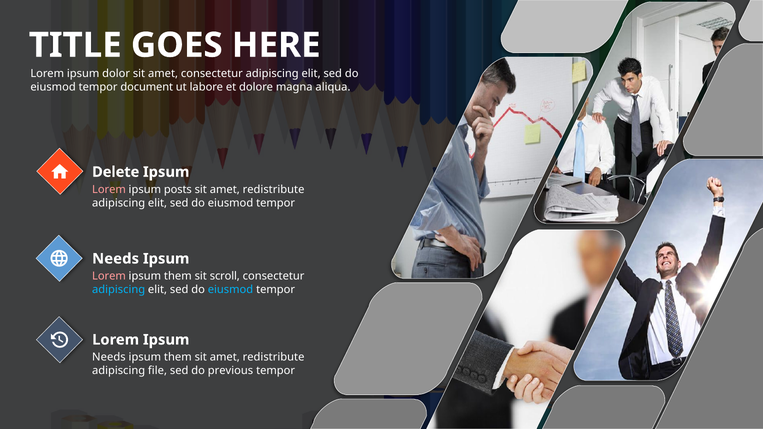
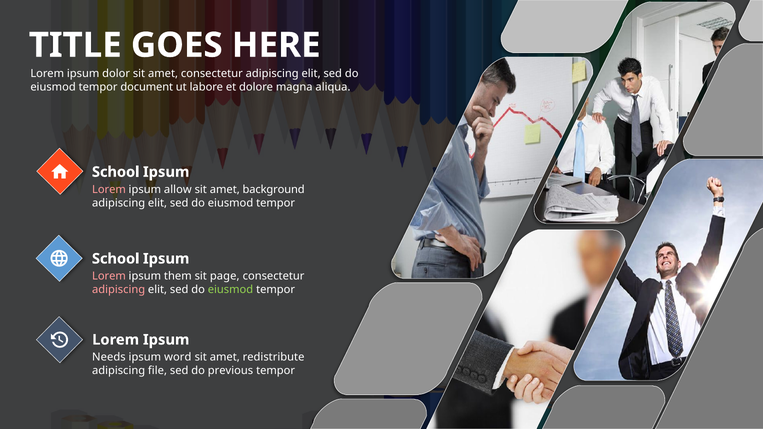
Delete: Delete -> School (116, 172)
posts: posts -> allow (178, 190)
redistribute: redistribute -> background (274, 190)
Needs: Needs -> School (116, 259)
scroll: scroll -> page (225, 276)
adipiscing colour: light blue -> pink (119, 290)
eiusmod colour: light blue -> light green (231, 290)
them: them -> word (178, 357)
